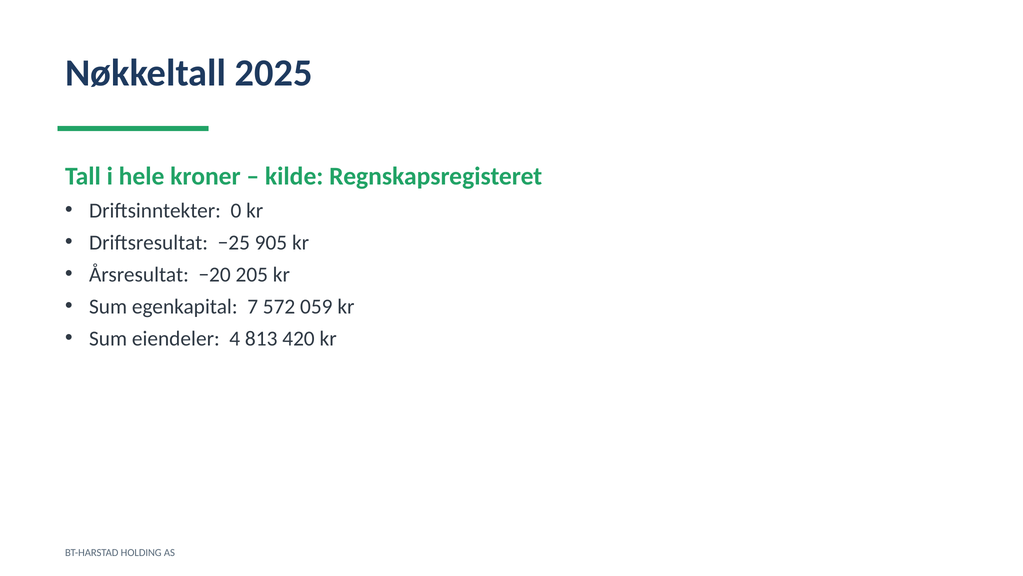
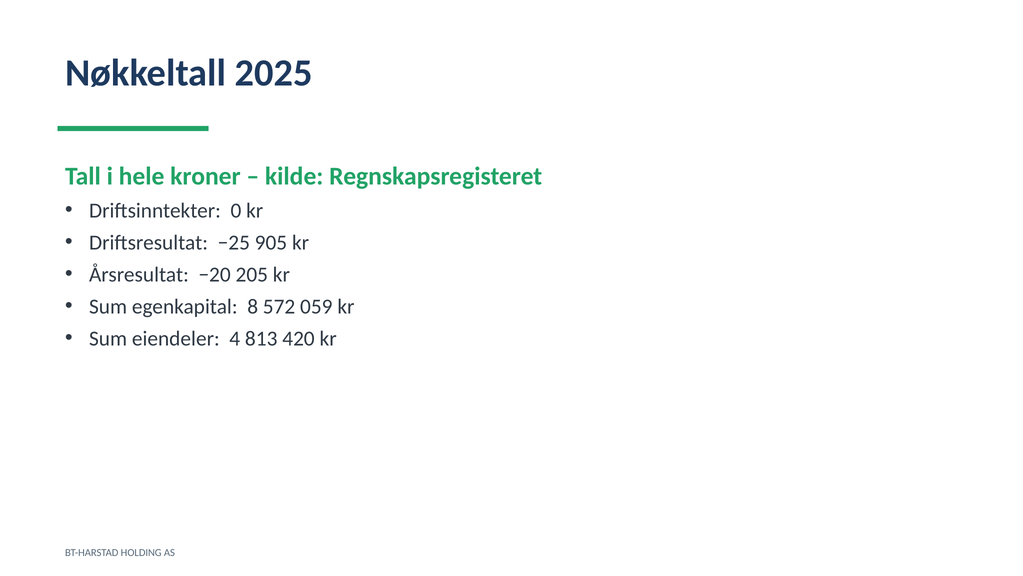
7: 7 -> 8 (253, 306)
